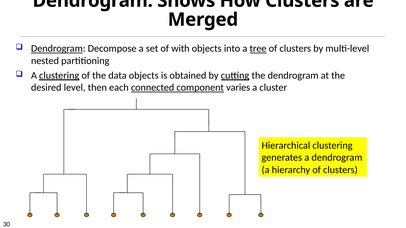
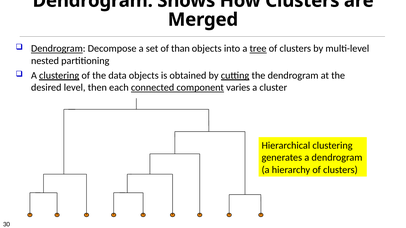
with: with -> than (180, 49)
